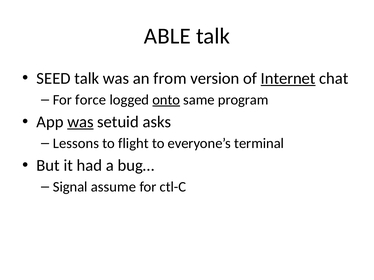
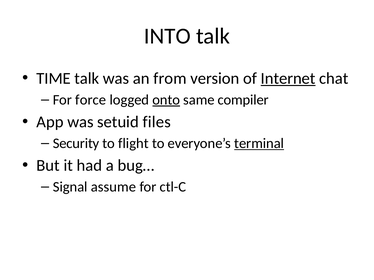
ABLE: ABLE -> INTO (167, 36)
SEED: SEED -> TIME (54, 78)
program: program -> compiler (243, 100)
was underline: present -> none (80, 122)
asks: asks -> files (157, 122)
Lessons: Lessons -> Security (76, 144)
terminal underline: none -> present (259, 144)
